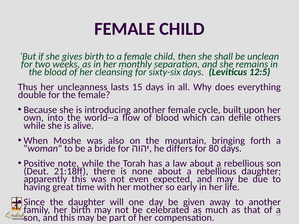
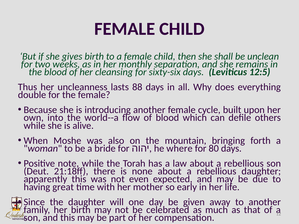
15: 15 -> 88 (137, 87)
differs: differs -> where (179, 149)
